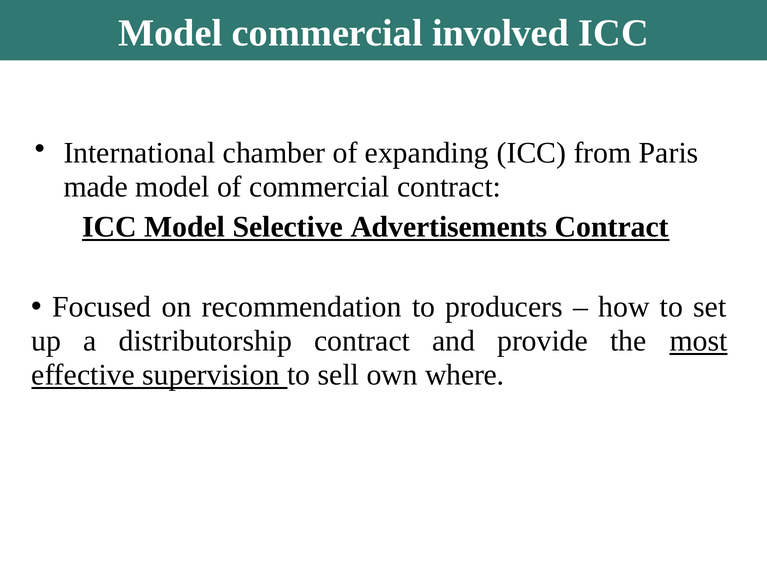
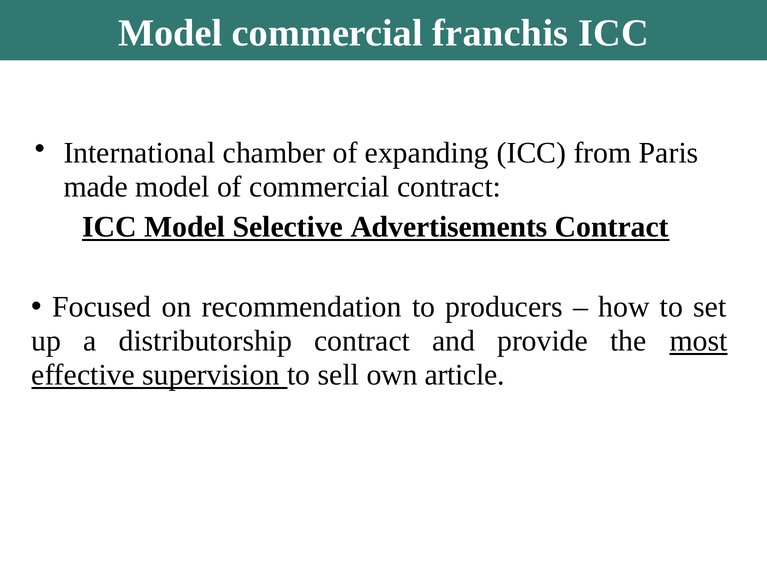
involved: involved -> franchis (500, 33)
where: where -> article (465, 375)
